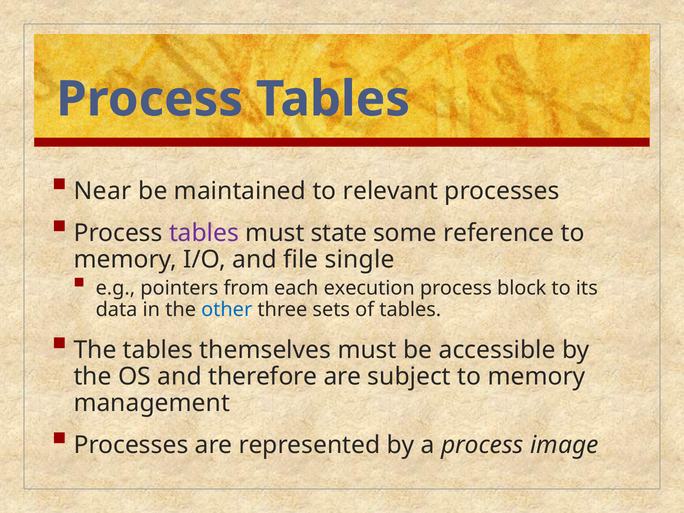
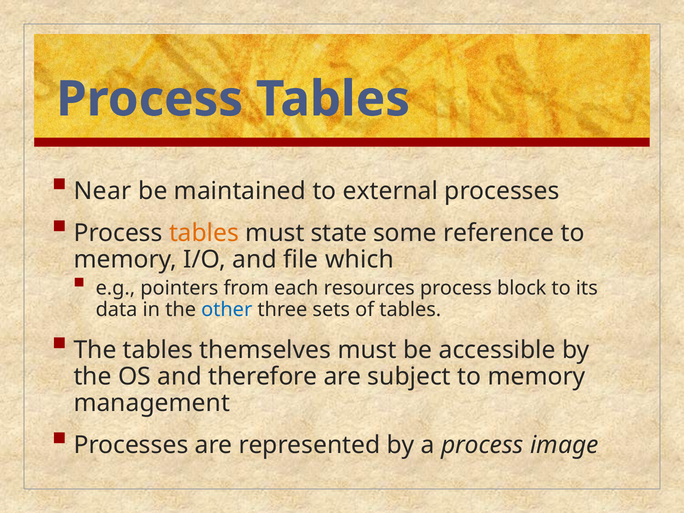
relevant: relevant -> external (390, 191)
tables colour: purple -> orange (204, 233)
single: single -> which (360, 260)
execution: execution -> resources (369, 288)
